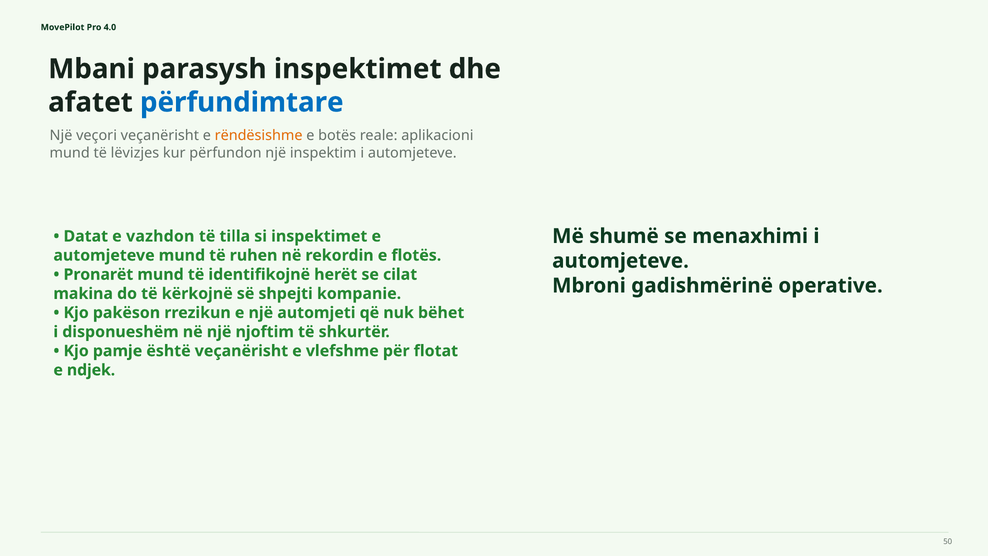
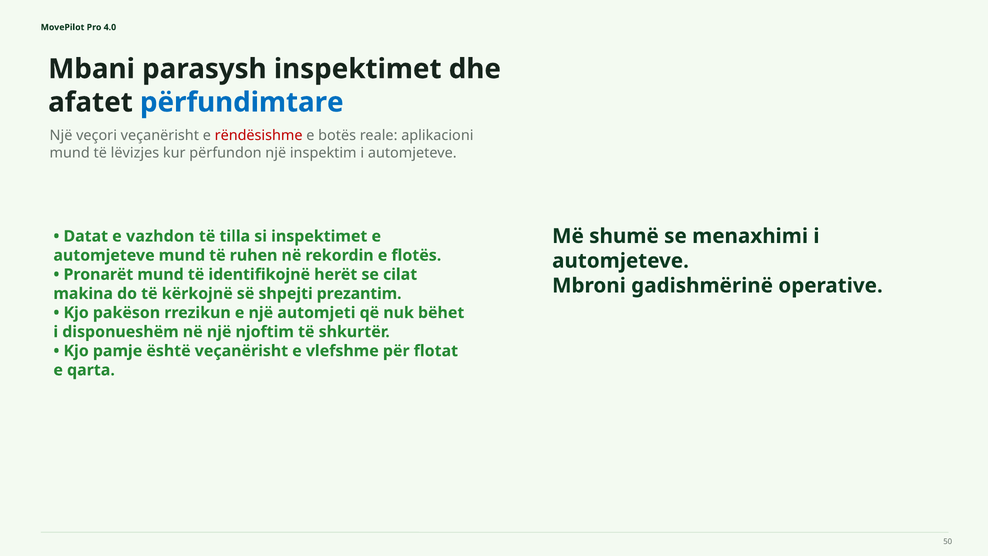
rëndësishme colour: orange -> red (259, 135)
kompanie: kompanie -> prezantim (359, 294)
ndjek: ndjek -> qarta (91, 370)
